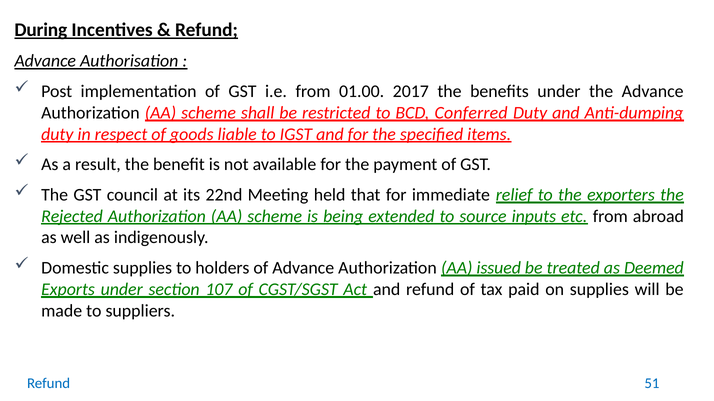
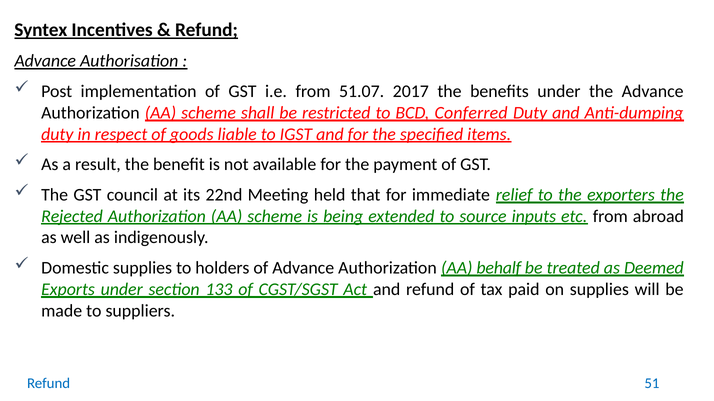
During: During -> Syntex (41, 30)
01.00: 01.00 -> 51.07 (362, 92)
issued: issued -> behalf (499, 268)
107: 107 -> 133 (219, 290)
